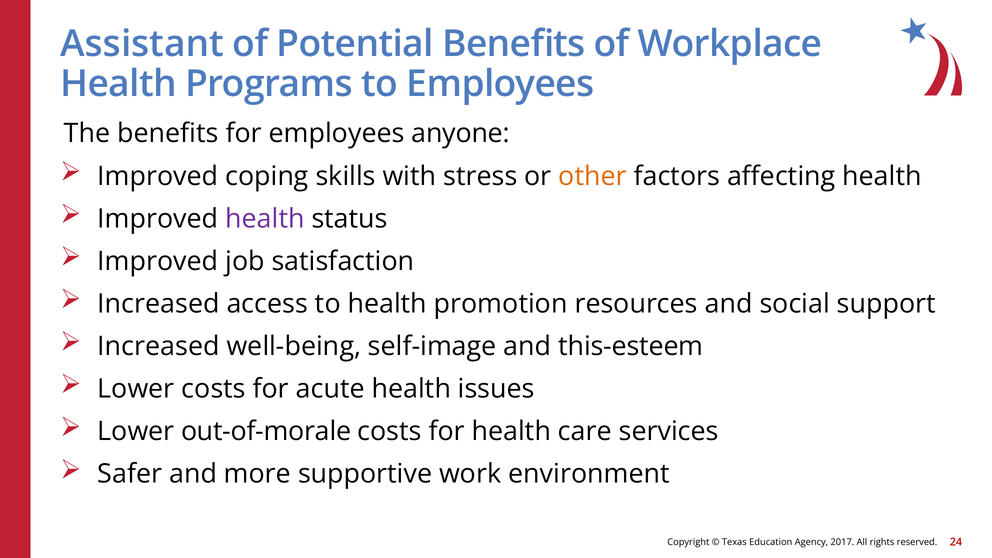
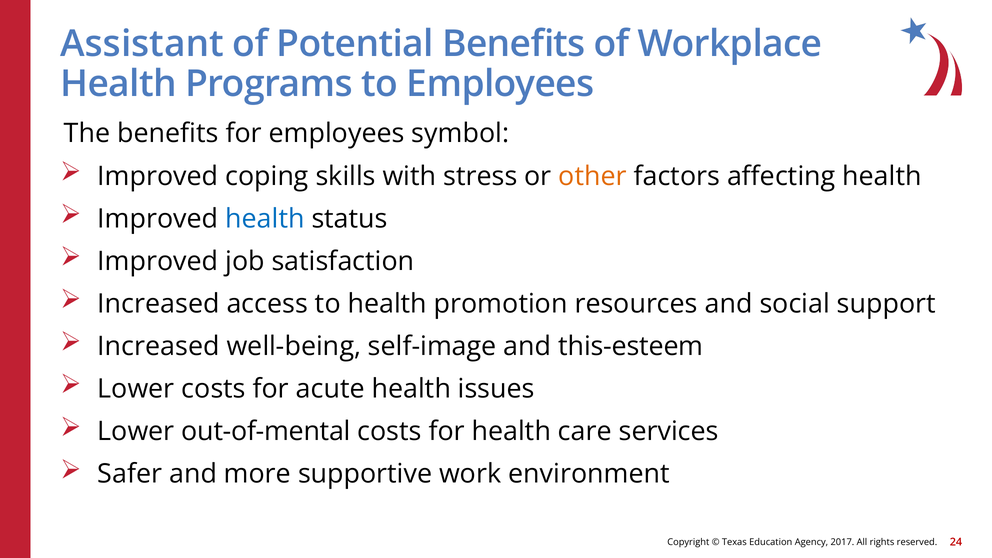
anyone: anyone -> symbol (460, 134)
health colour: purple -> blue (265, 219)
out-of-morale: out-of-morale -> out-of-mental (266, 431)
